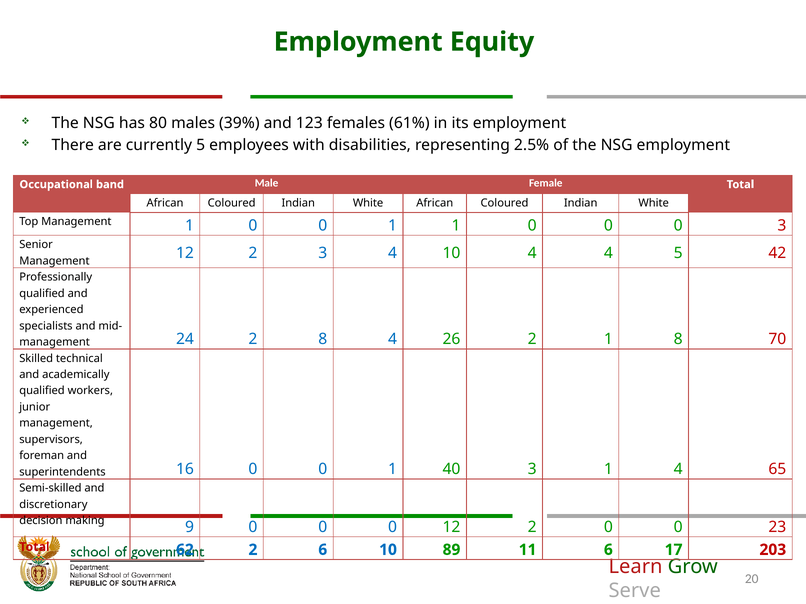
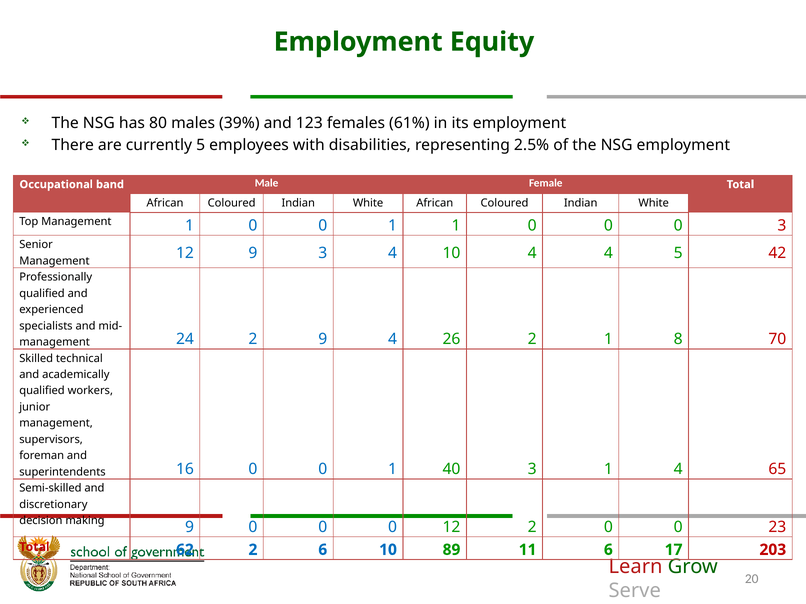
Management 12 2: 2 -> 9 (253, 253)
2 8: 8 -> 9 (323, 340)
